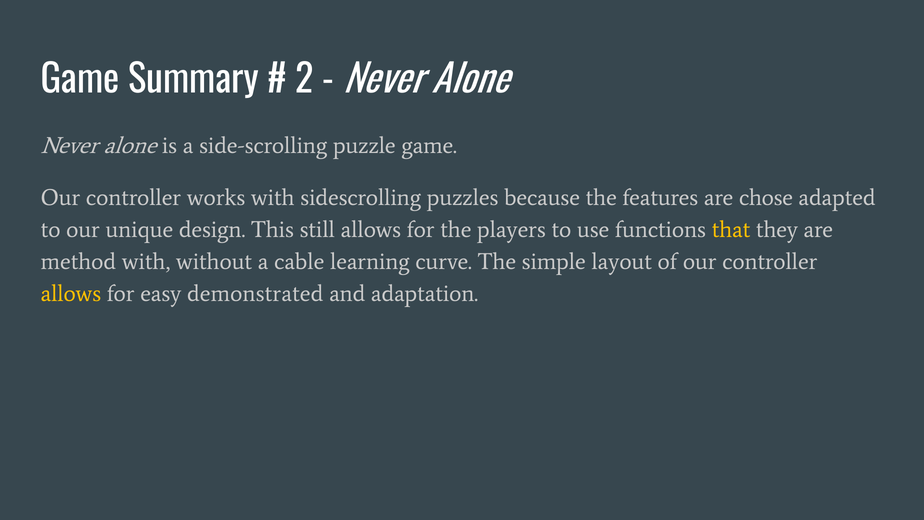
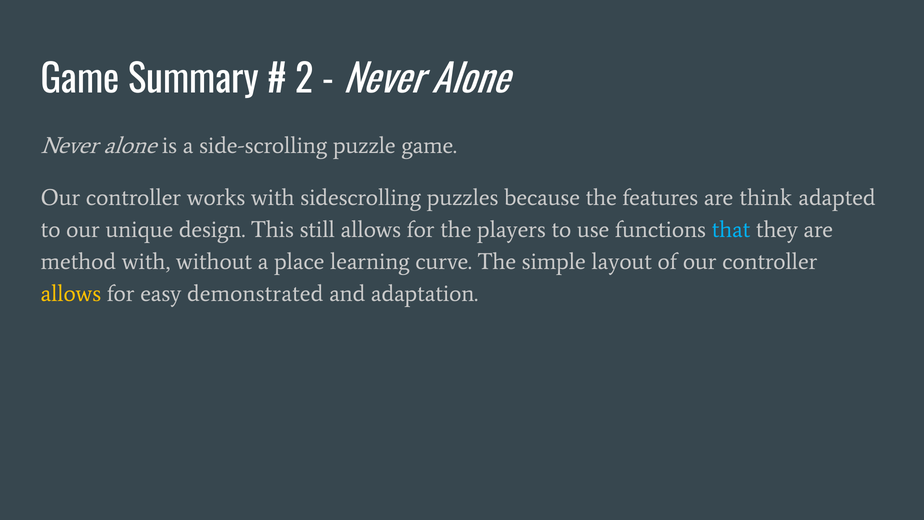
chose: chose -> think (766, 198)
that colour: yellow -> light blue (731, 230)
cable: cable -> place (299, 261)
